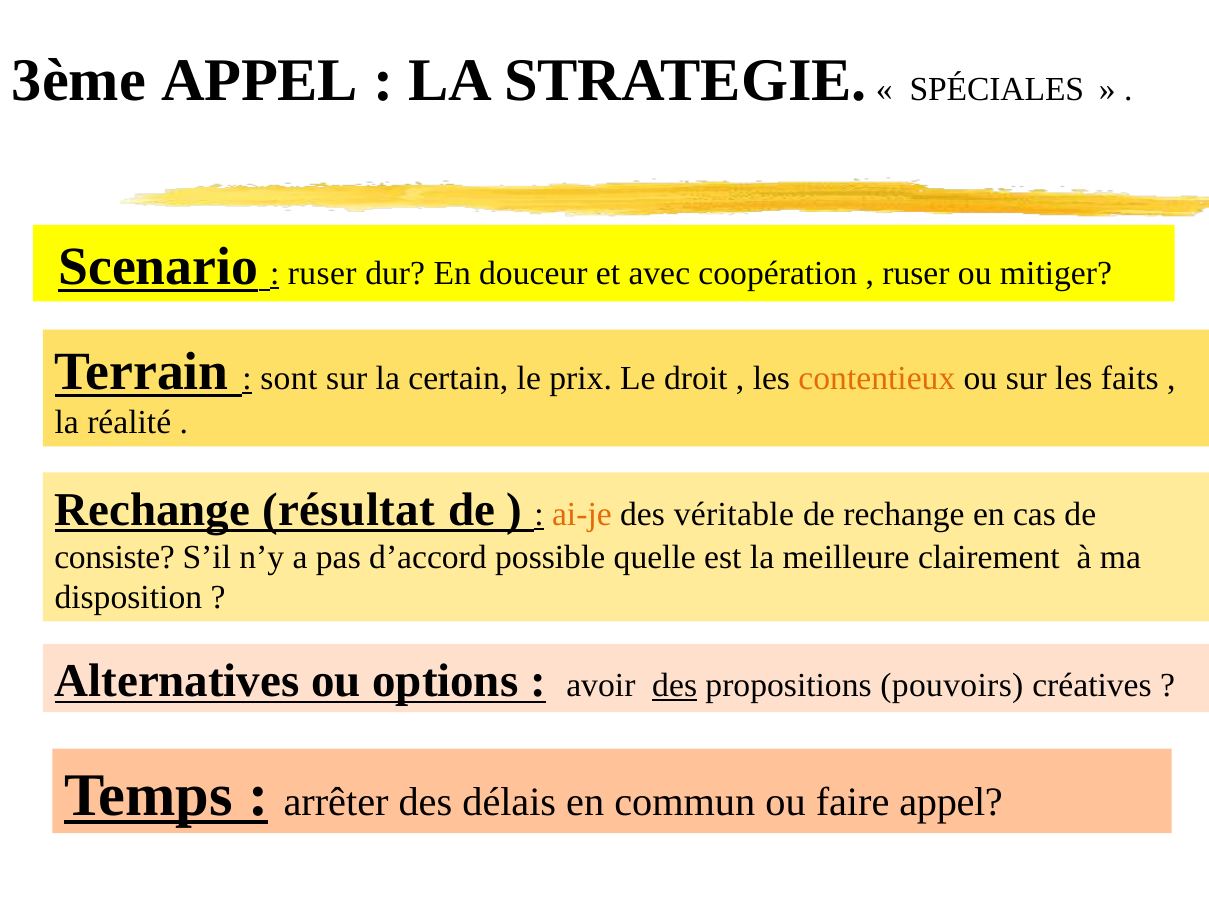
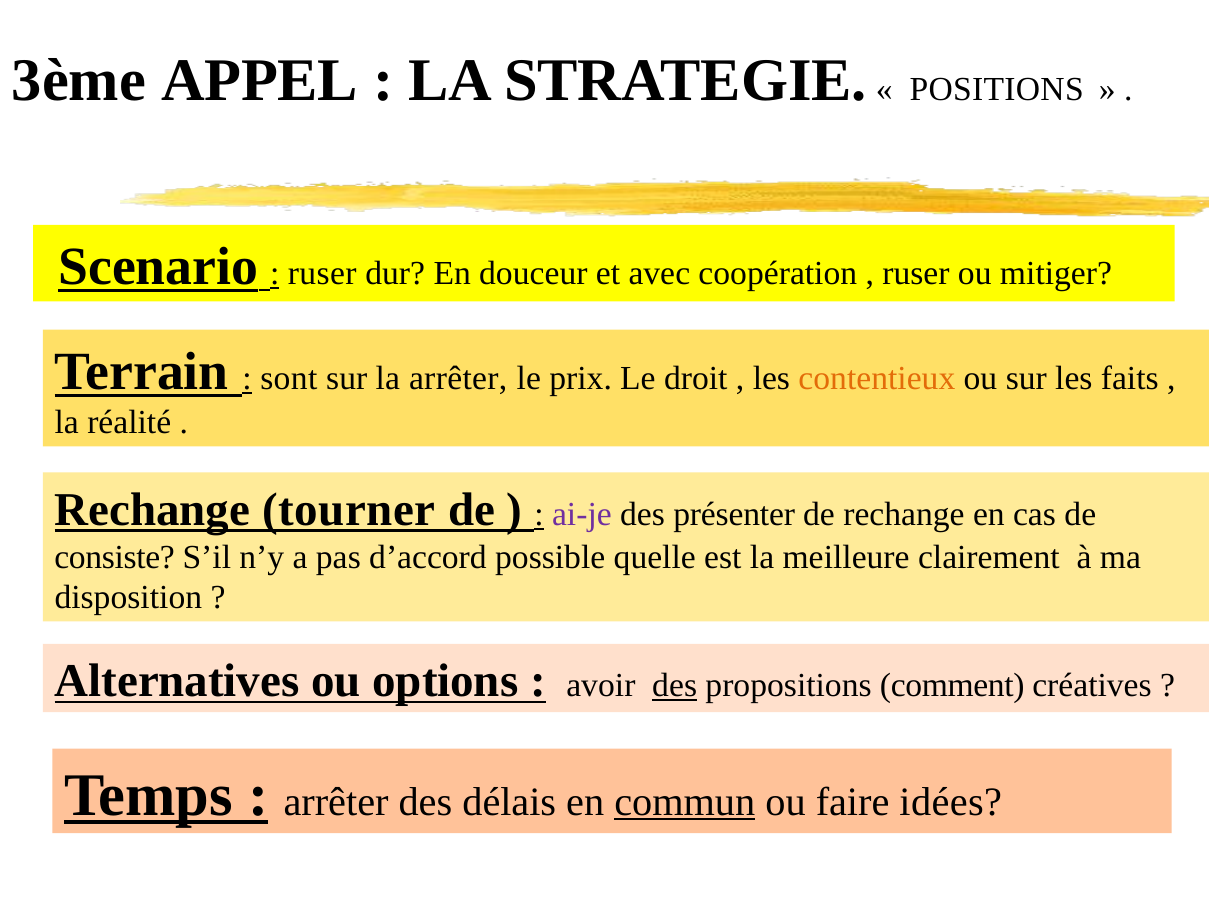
SPÉCIALES: SPÉCIALES -> POSITIONS (997, 90)
la certain: certain -> arrêter (458, 378)
résultat: résultat -> tourner (349, 510)
ai-je colour: orange -> purple (582, 514)
véritable: véritable -> présenter (734, 514)
pouvoirs: pouvoirs -> comment (952, 686)
commun underline: none -> present (685, 802)
faire appel: appel -> idées (951, 802)
